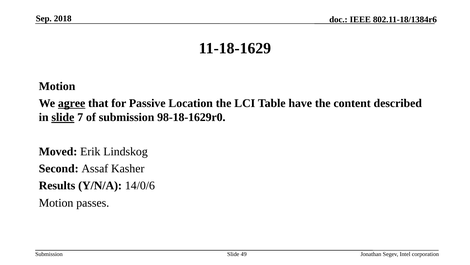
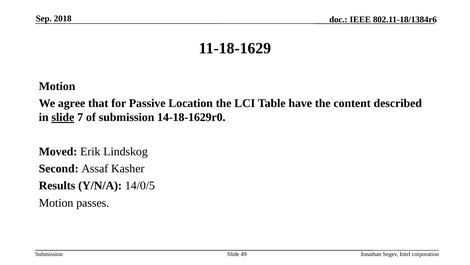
agree underline: present -> none (72, 103)
98-18-1629r0: 98-18-1629r0 -> 14-18-1629r0 (191, 117)
14/0/6: 14/0/6 -> 14/0/5 (140, 185)
